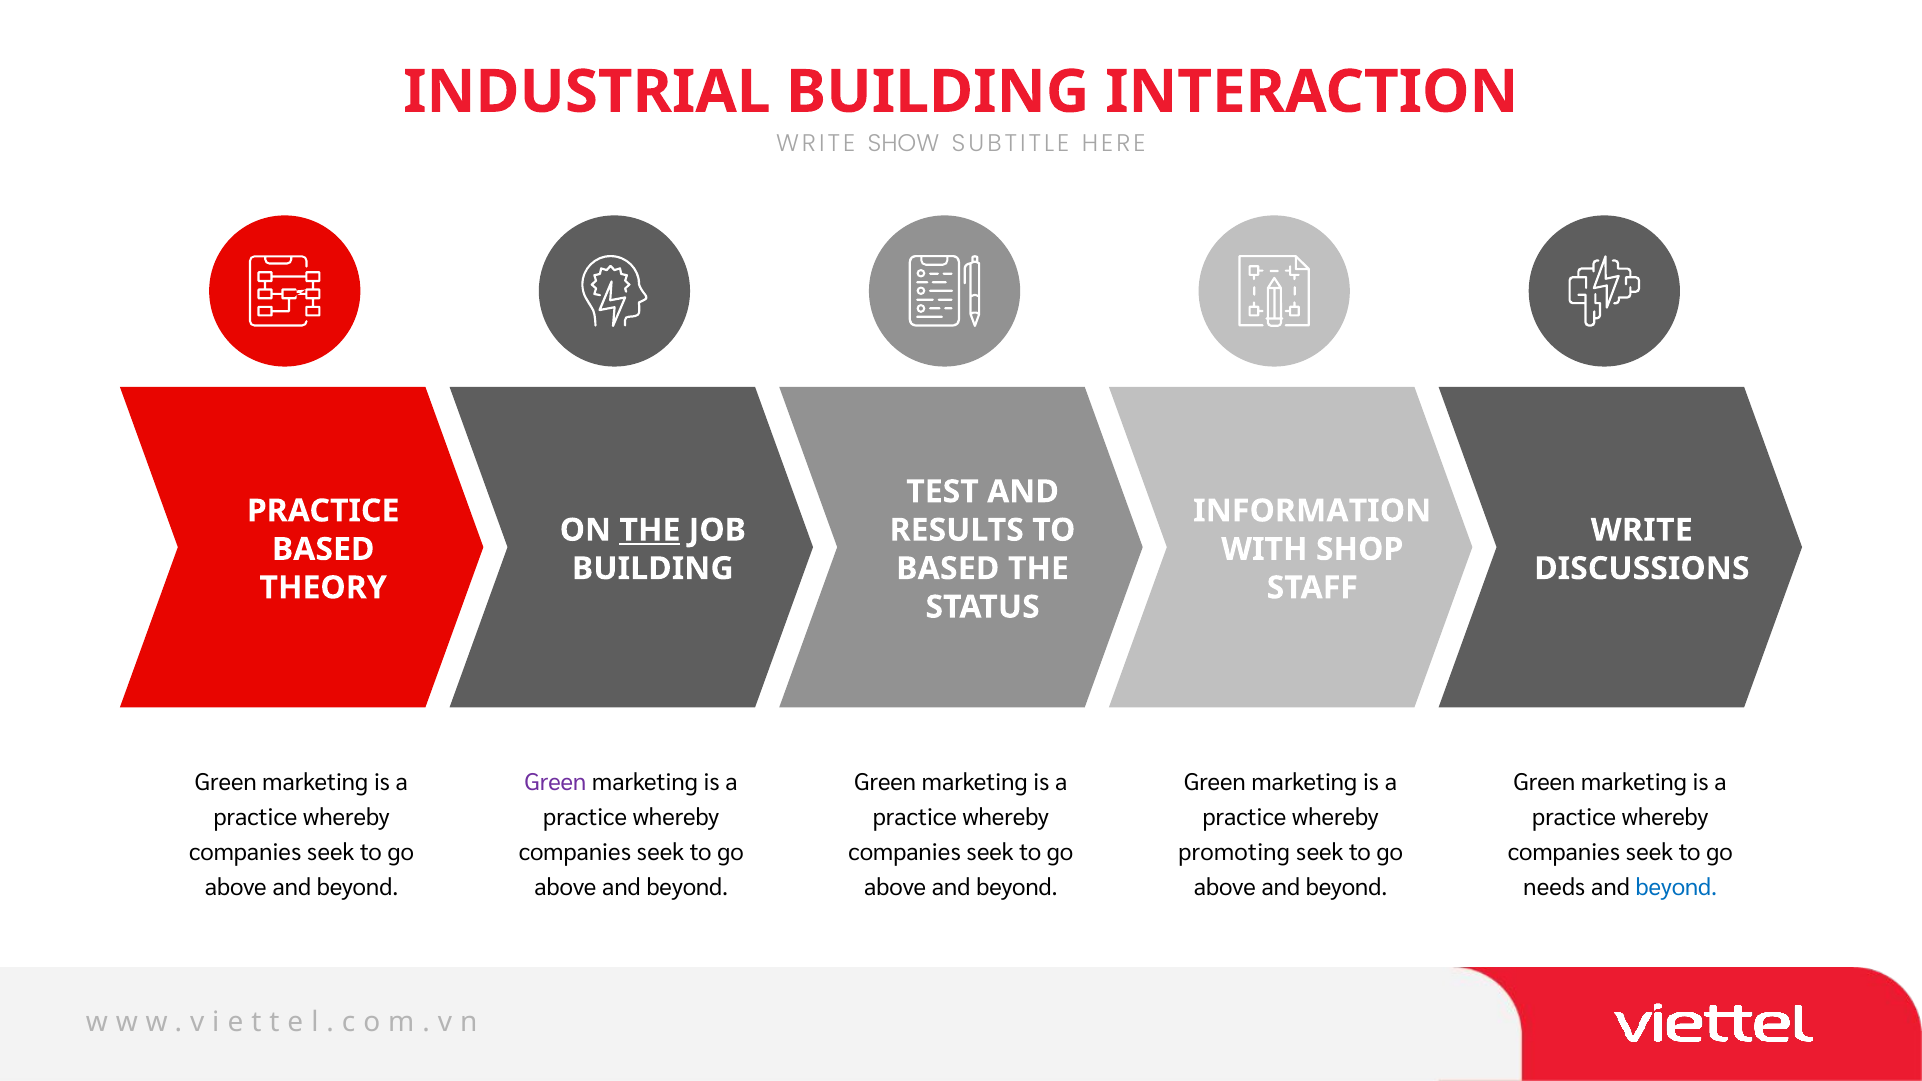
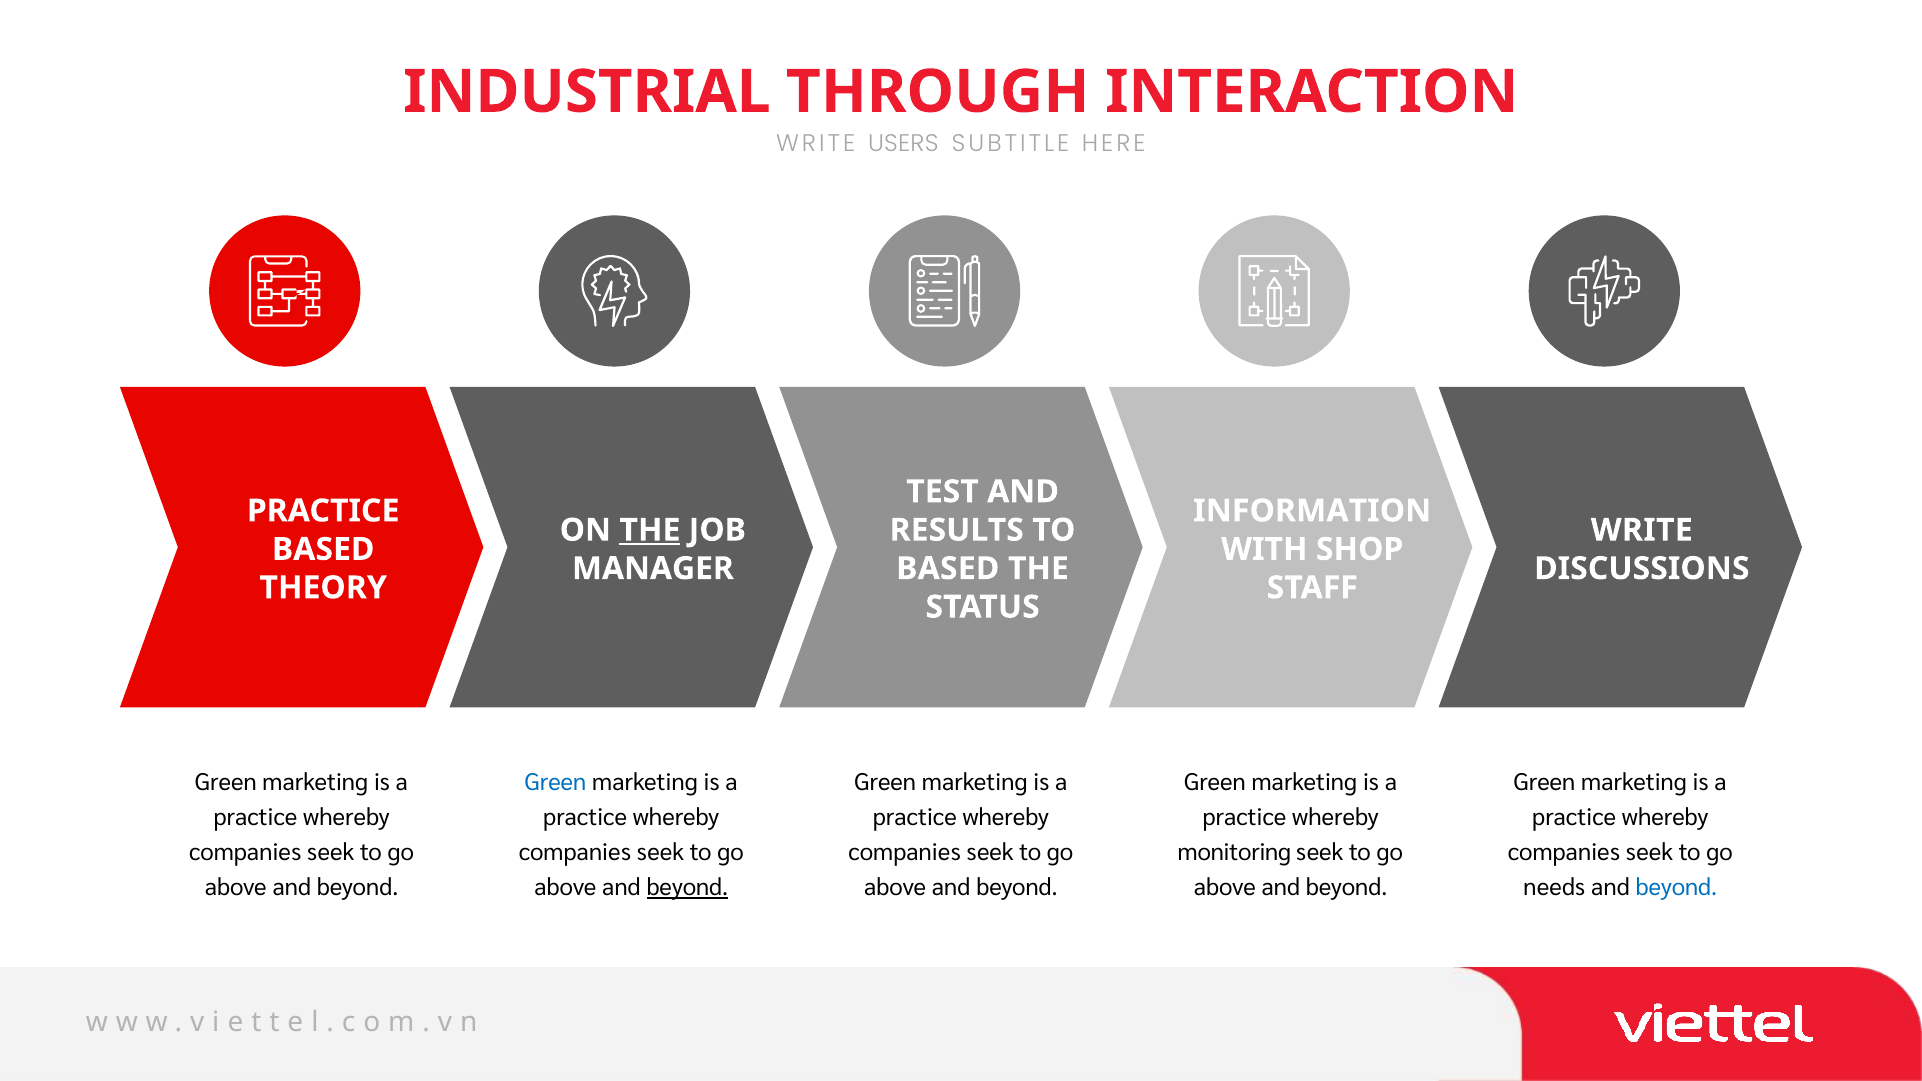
INDUSTRIAL BUILDING: BUILDING -> THROUGH (938, 92)
SHOW: SHOW -> USERS (903, 144)
BUILDING: BUILDING -> MANAGER (653, 569)
Green colour: purple -> blue (556, 783)
promoting: promoting -> monitoring (1234, 853)
beyond underline: none -> present (687, 888)
